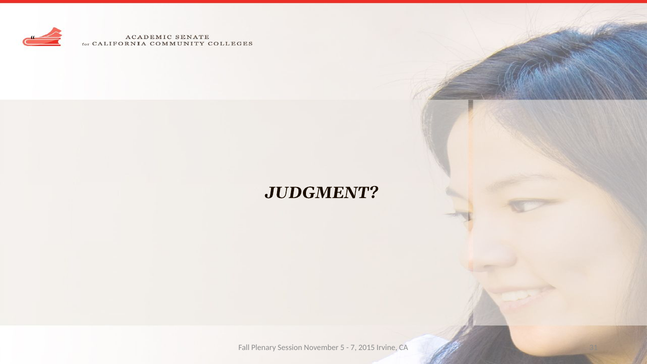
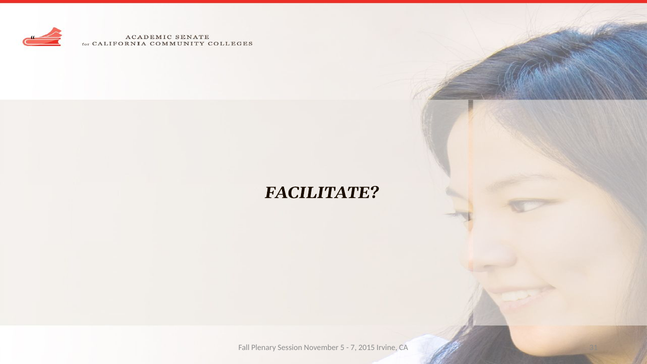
JUDGMENT: JUDGMENT -> FACILITATE (321, 193)
